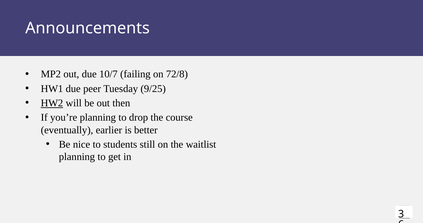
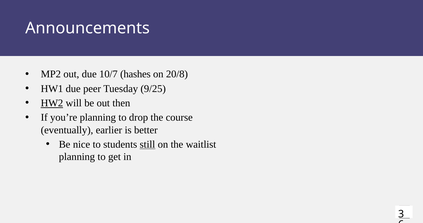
failing: failing -> hashes (135, 74)
72/8: 72/8 -> 20/8 (177, 74)
still underline: none -> present (147, 145)
